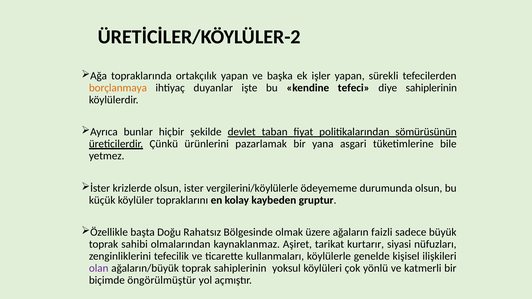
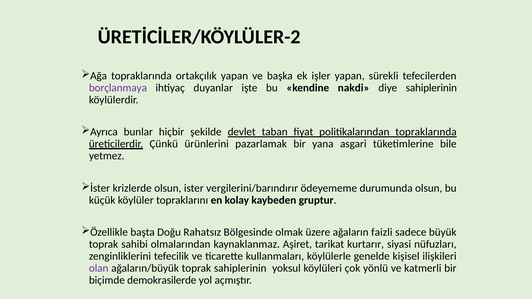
borçlanmaya colour: orange -> purple (118, 88)
tefeci: tefeci -> nakdi (354, 88)
politikalarından sömürüsünün: sömürüsünün -> topraklarında (426, 132)
vergilerini/köylülerle: vergilerini/köylülerle -> vergilerini/barındırır (252, 188)
öngörülmüştür: öngörülmüştür -> demokrasilerde (162, 280)
